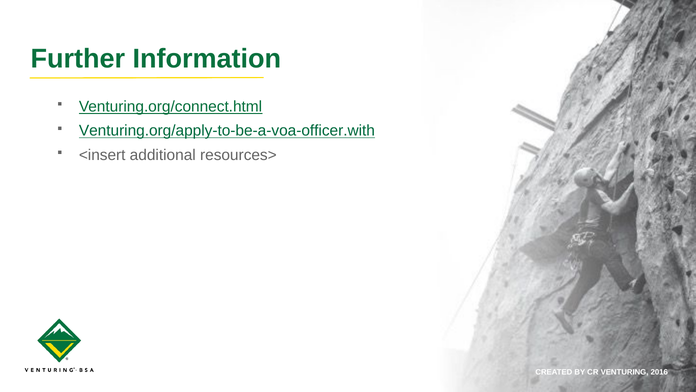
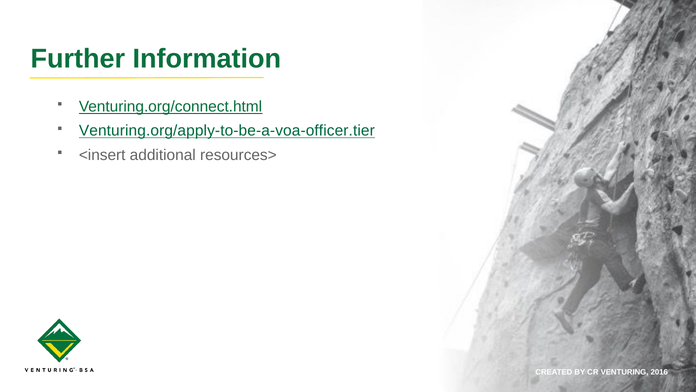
Venturing.org/apply-to-be-a-voa-officer.with: Venturing.org/apply-to-be-a-voa-officer.with -> Venturing.org/apply-to-be-a-voa-officer.tier (227, 131)
